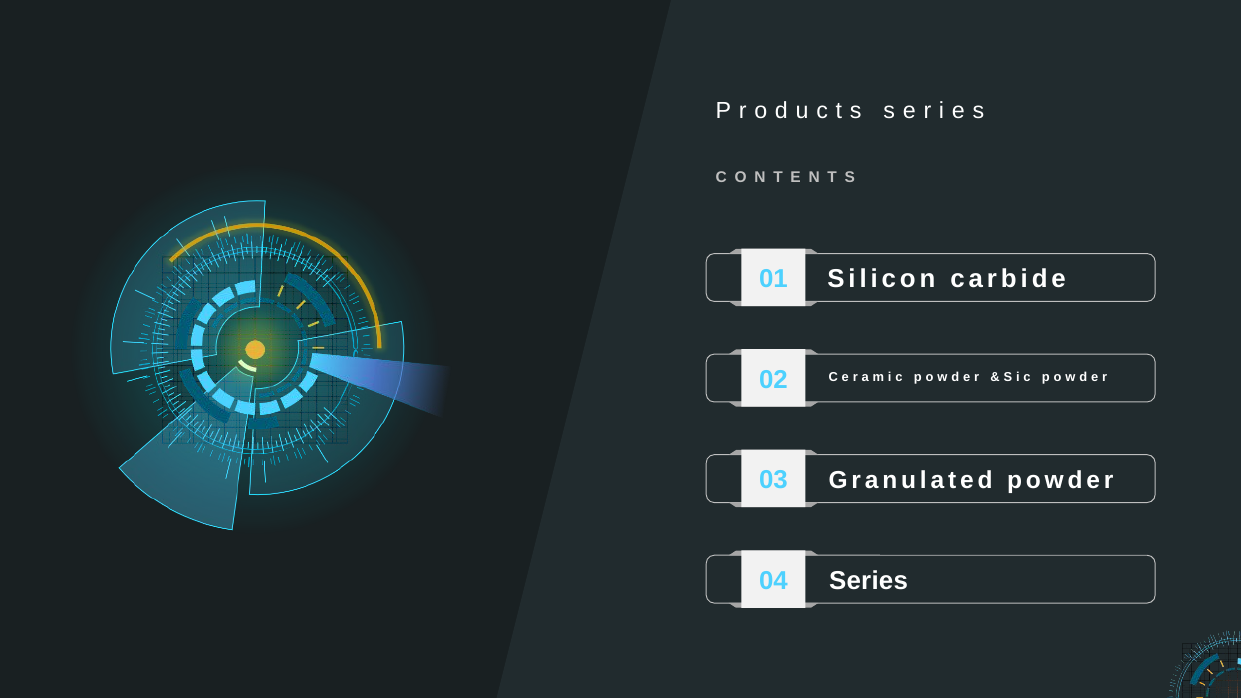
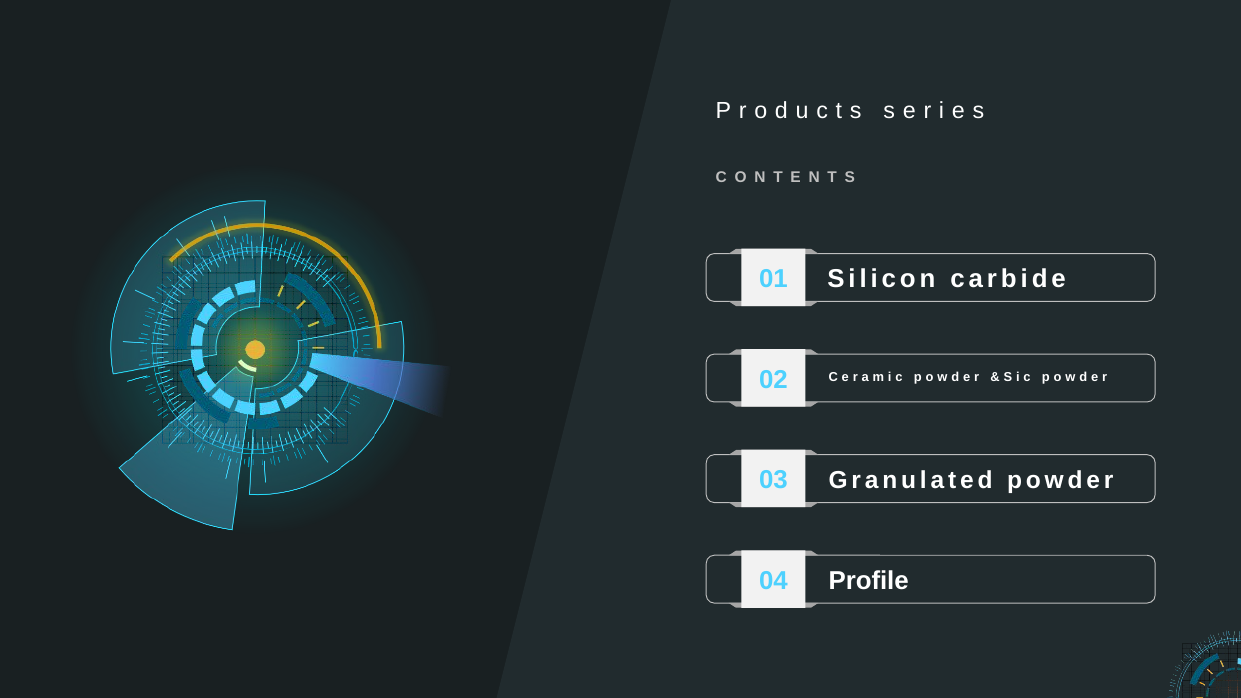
Series: Series -> Profile (869, 581)
